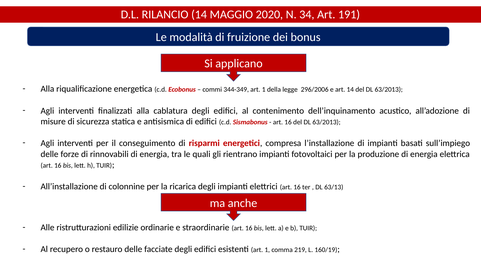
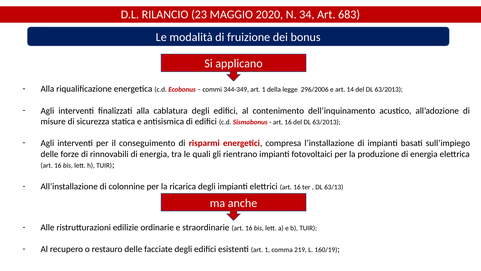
RILANCIO 14: 14 -> 23 (199, 15)
191: 191 -> 683 (349, 15)
